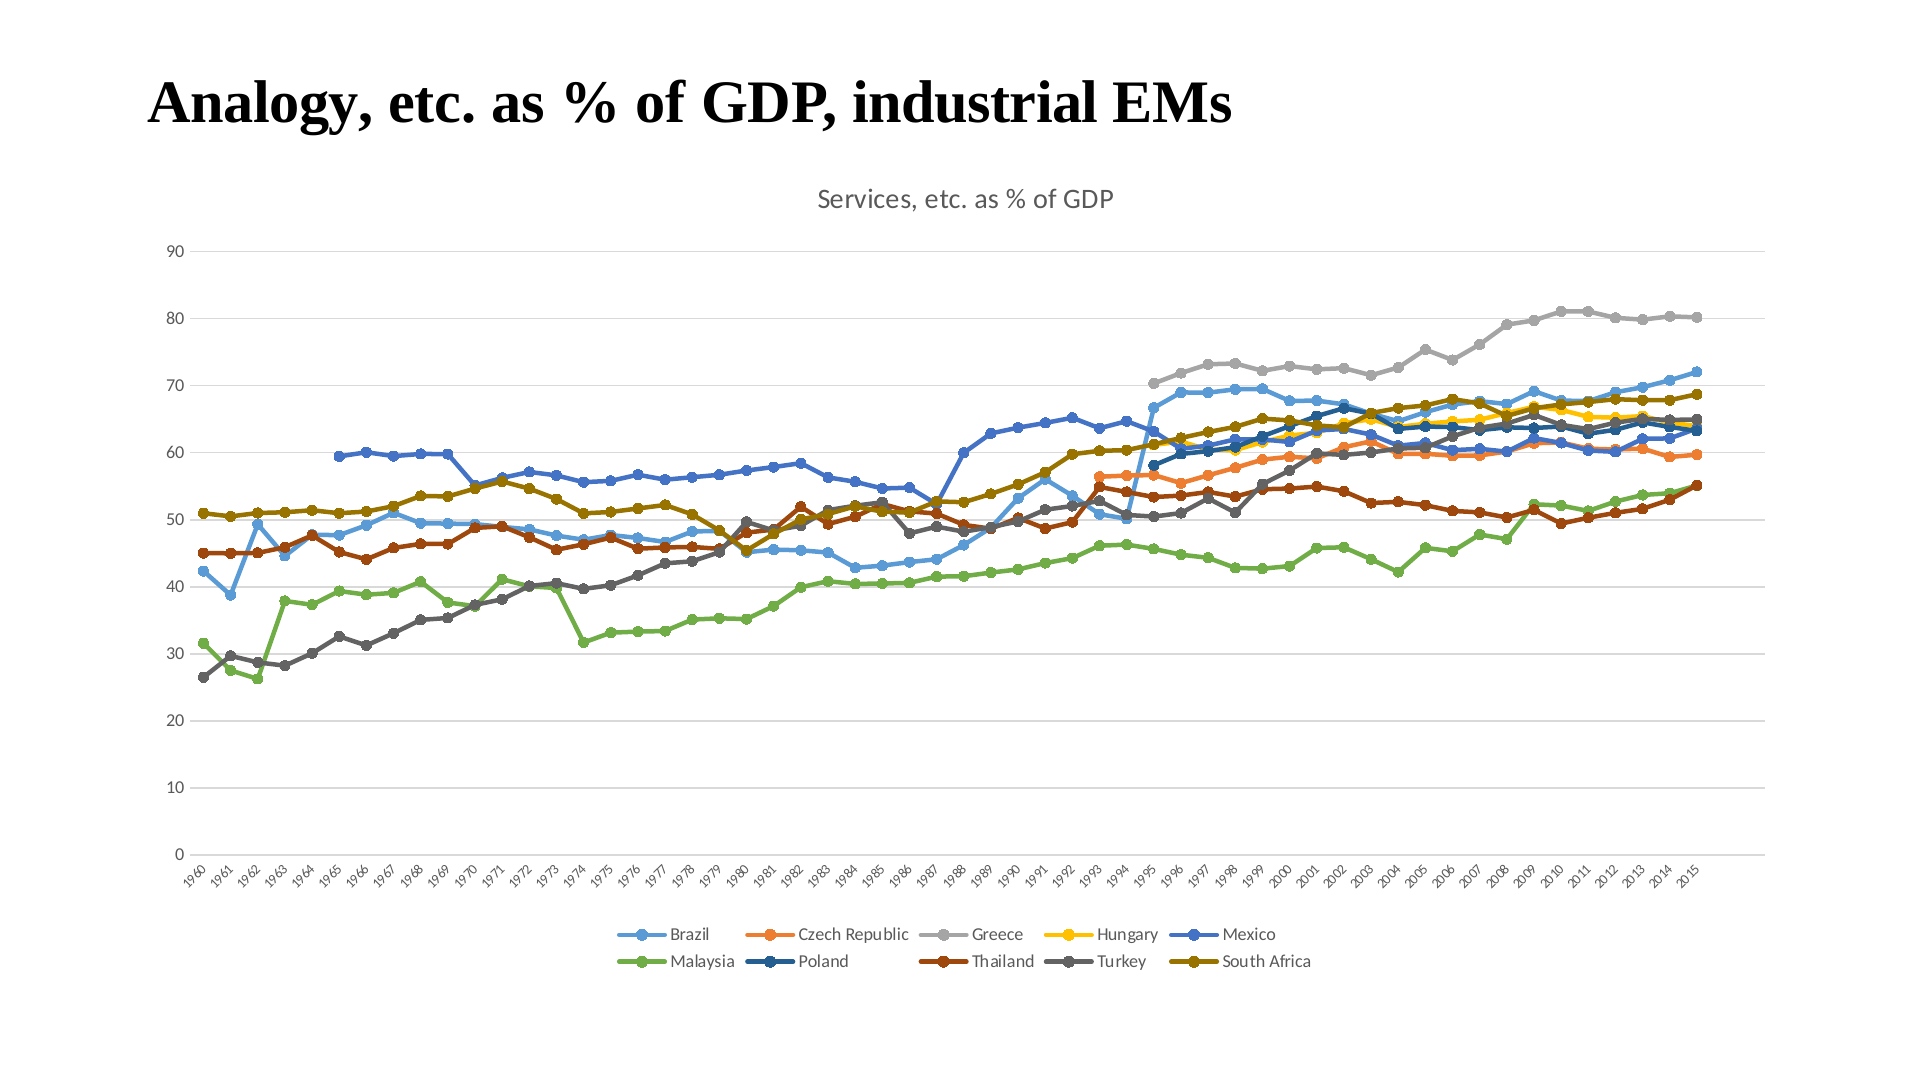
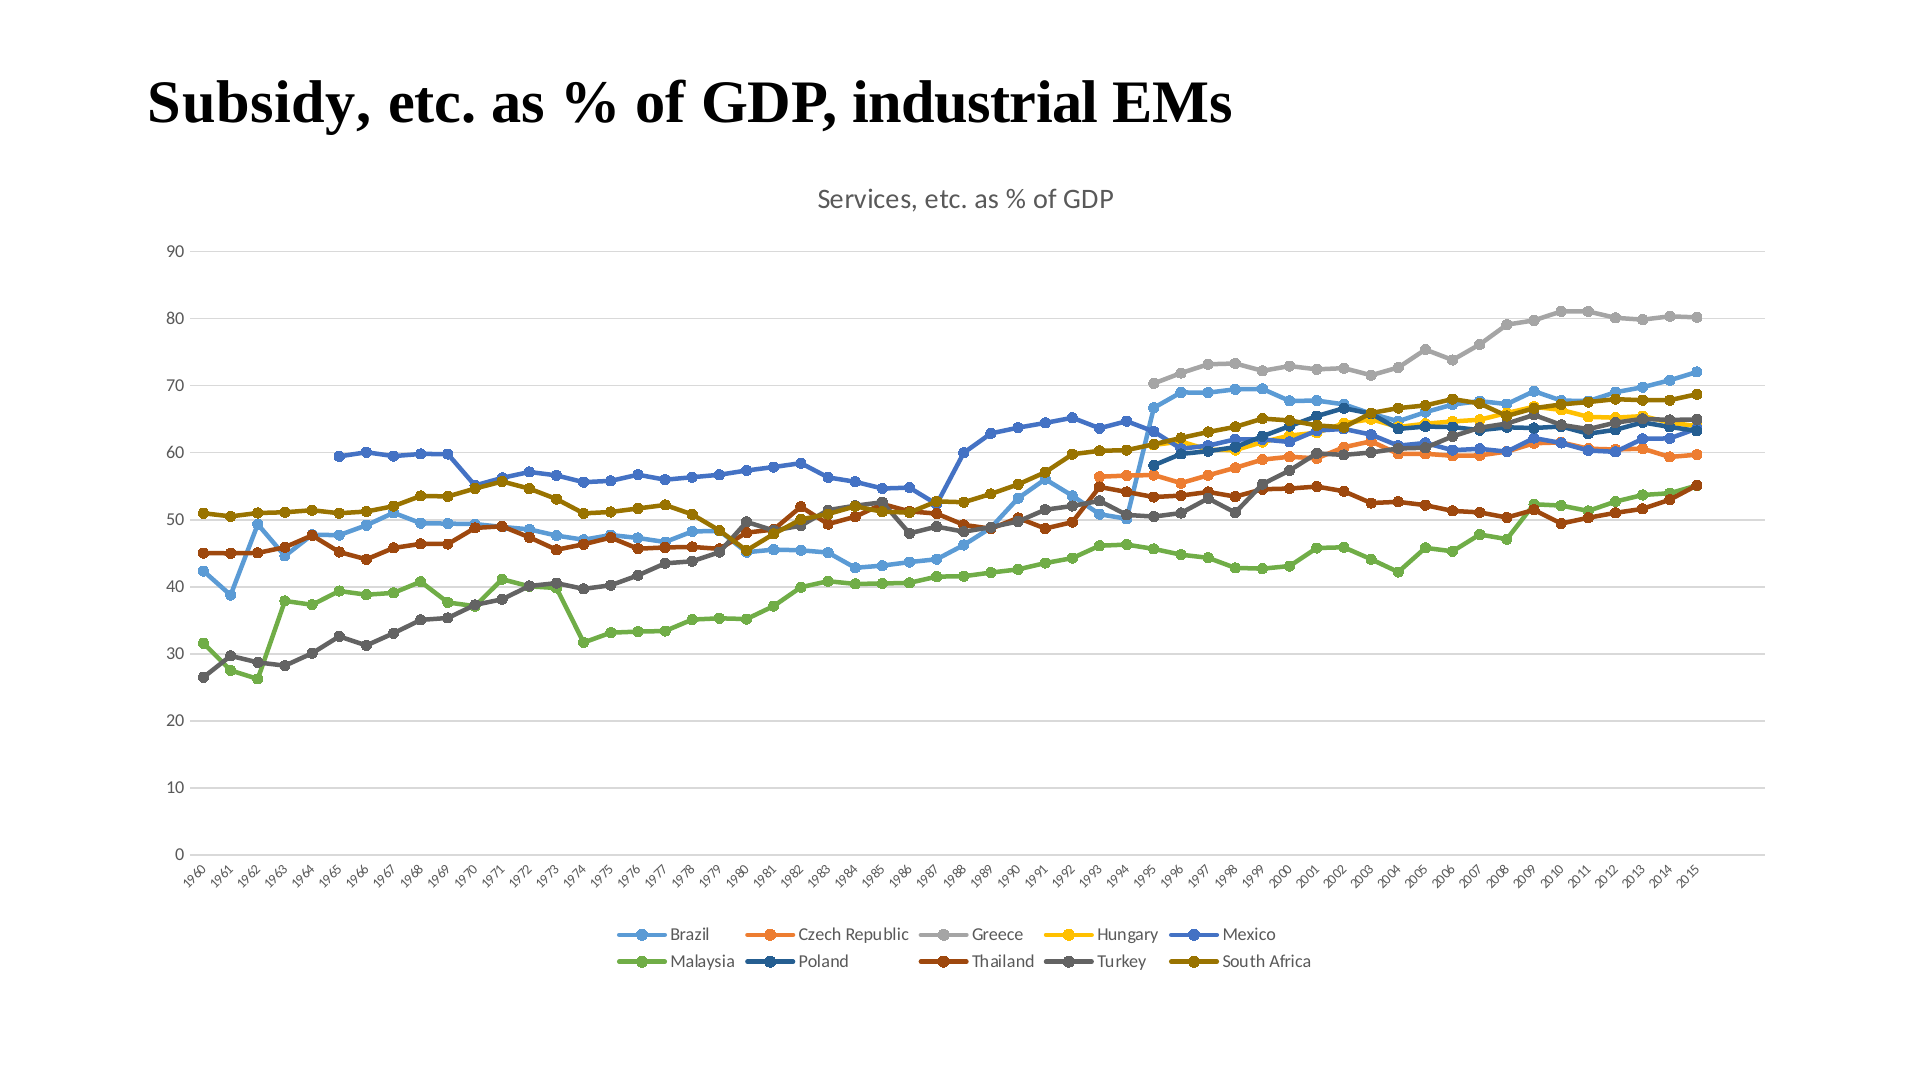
Analogy: Analogy -> Subsidy (260, 103)
